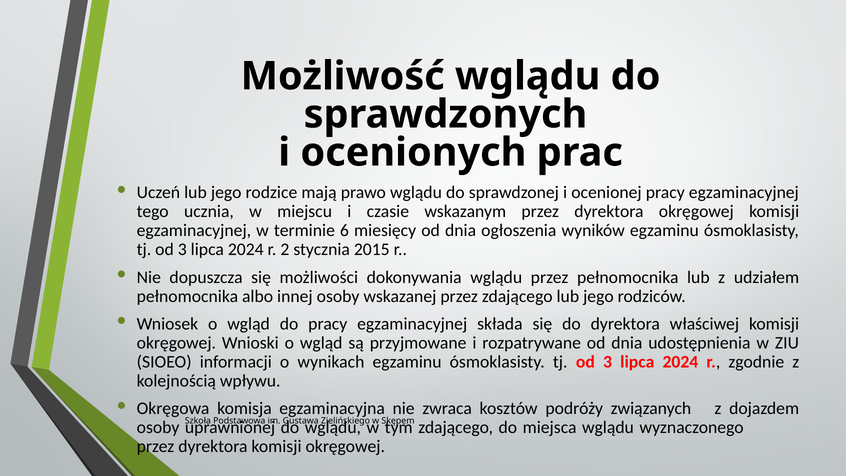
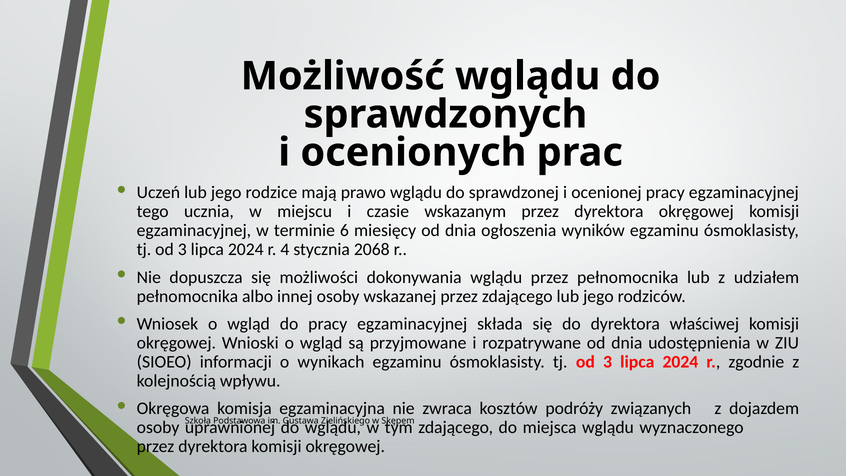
2: 2 -> 4 (285, 250)
2015: 2015 -> 2068 (372, 250)
